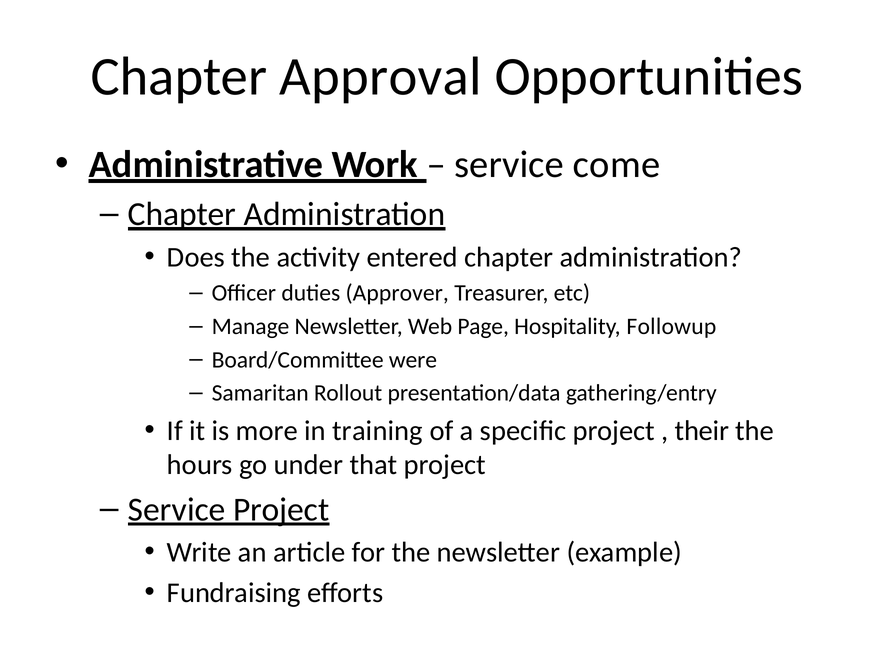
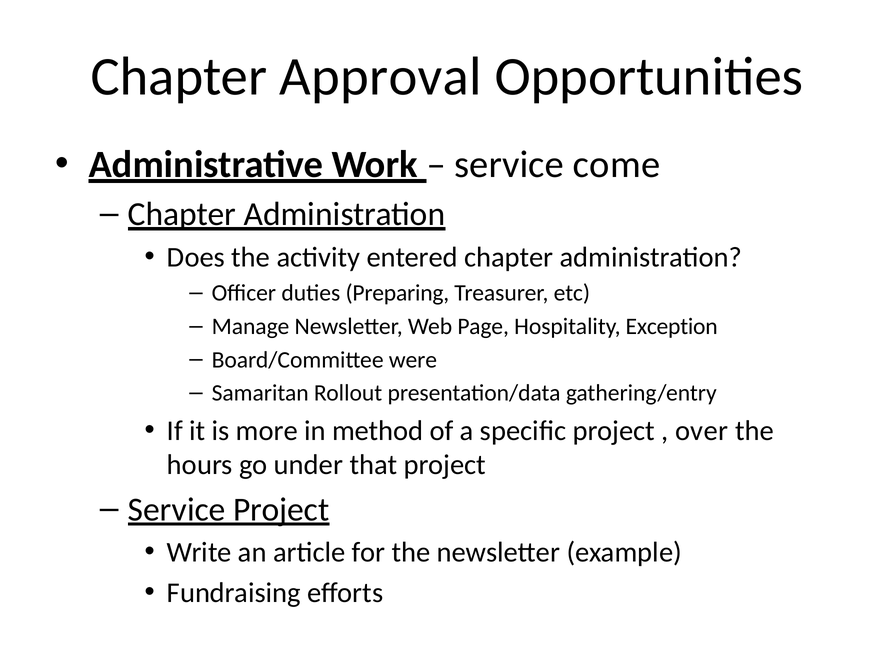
Approver: Approver -> Preparing (397, 293)
Followup: Followup -> Exception (672, 327)
training: training -> method (378, 431)
their: their -> over (702, 431)
